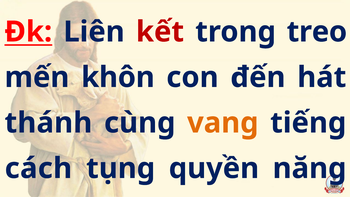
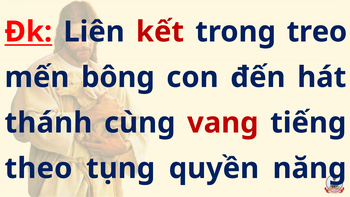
khôn: khôn -> bông (118, 77)
vang colour: orange -> red (223, 123)
cách: cách -> theo (38, 168)
